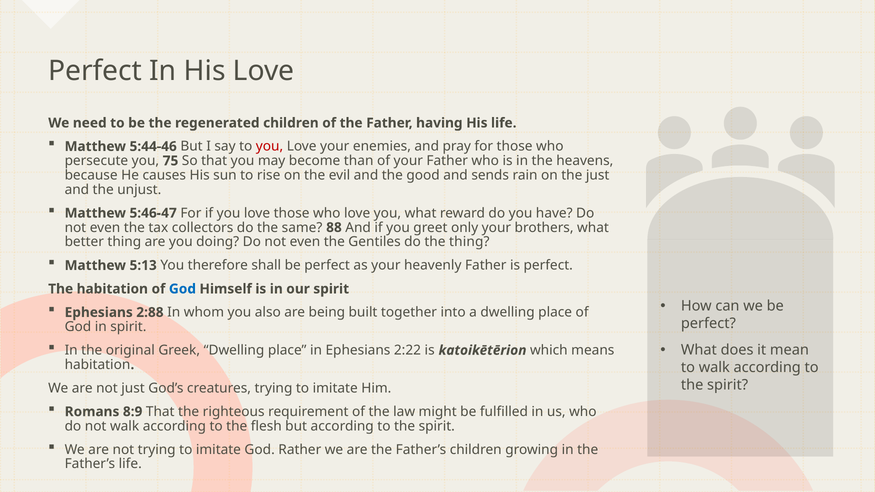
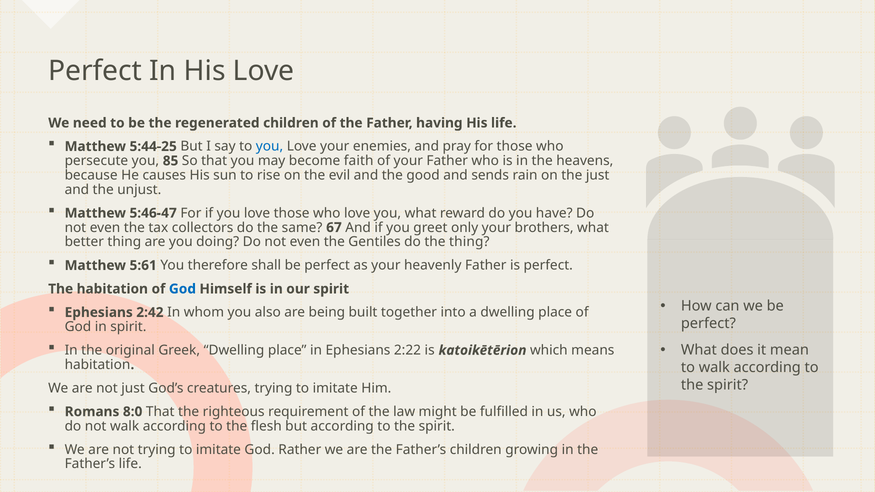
5:44-46: 5:44-46 -> 5:44-25 (153, 147)
you colour: red -> blue (270, 147)
75: 75 -> 85 (171, 161)
than: than -> faith (359, 161)
88: 88 -> 67 (334, 228)
5:13: 5:13 -> 5:61 (143, 265)
2:88: 2:88 -> 2:42 (150, 313)
8:9: 8:9 -> 8:0 (133, 412)
